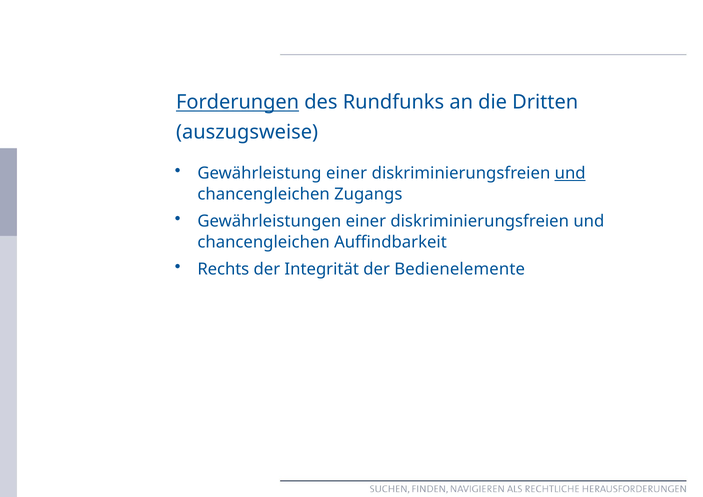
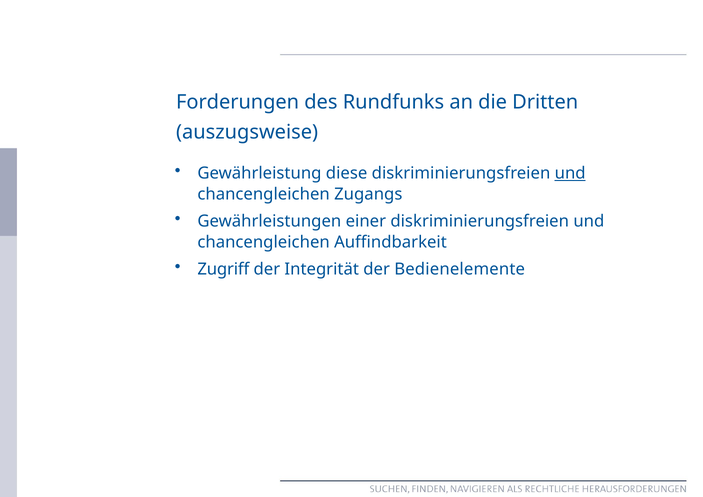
Forderungen underline: present -> none (238, 102)
Gewährleistung einer: einer -> diese (347, 173)
Rechts: Rechts -> Zugriff (223, 269)
